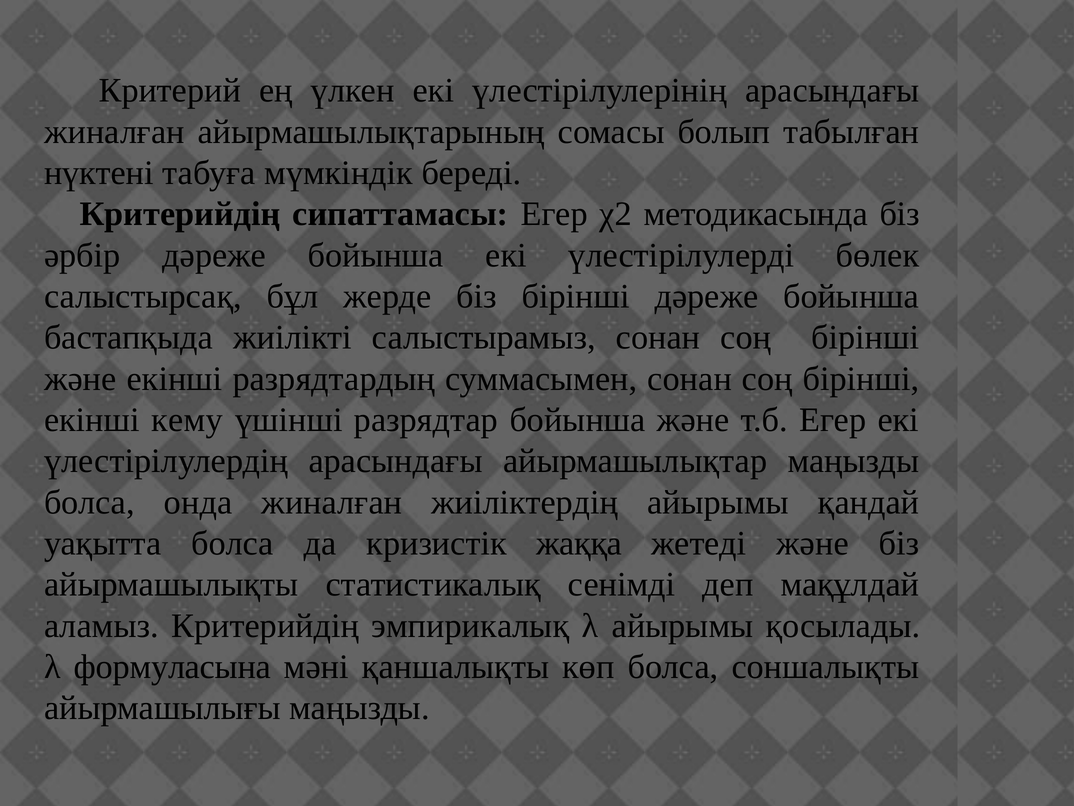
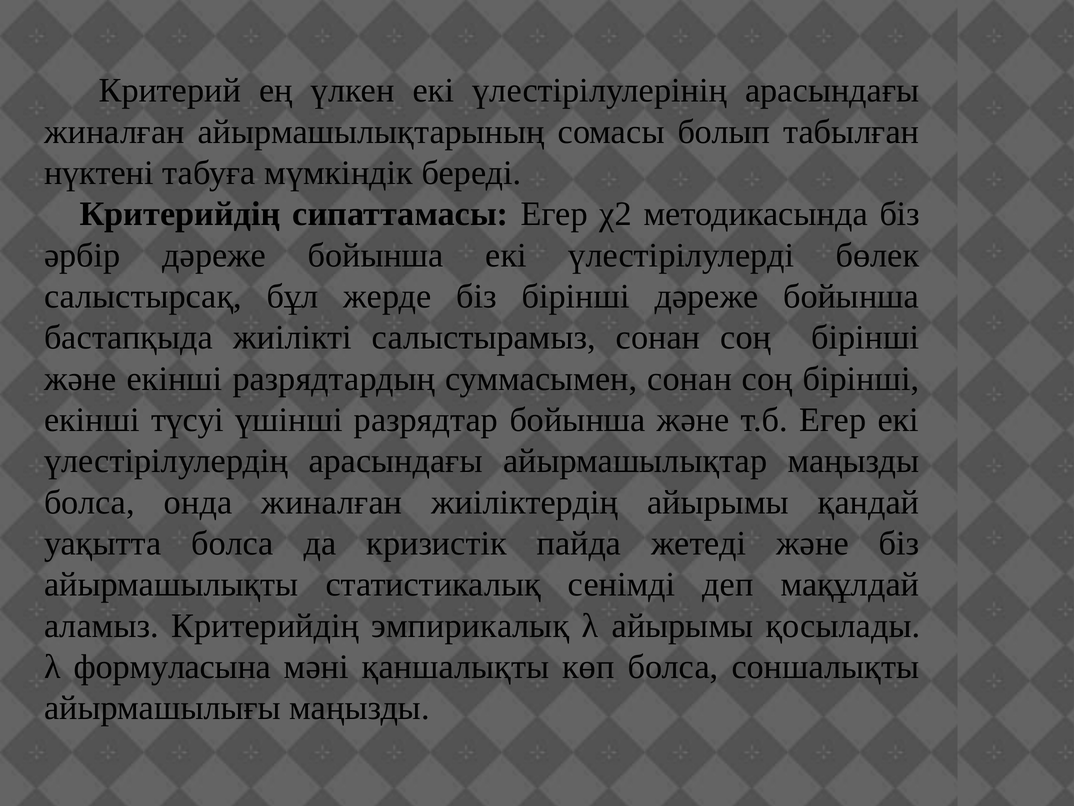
кему: кему -> түсуі (188, 420)
жаққа: жаққа -> пайда (579, 543)
